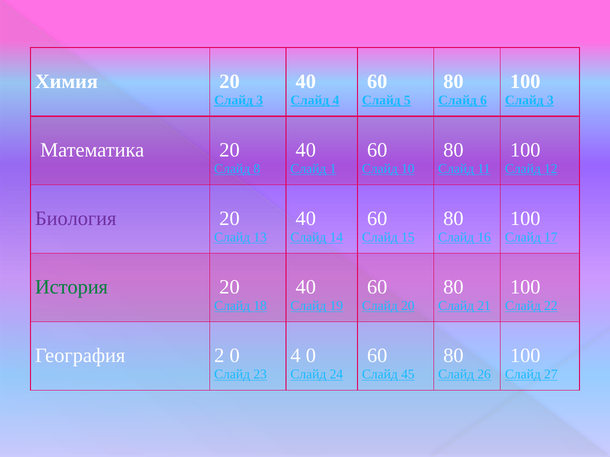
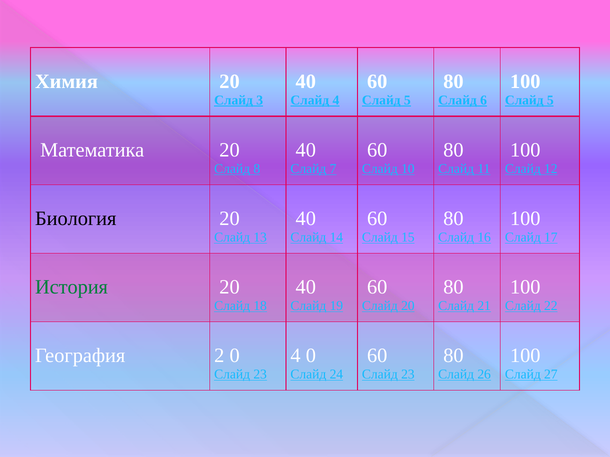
3: 3 -> 5 (550, 100)
1: 1 -> 7 (333, 169)
Биология colour: purple -> black (76, 219)
45: 45 -> 23 (408, 375)
